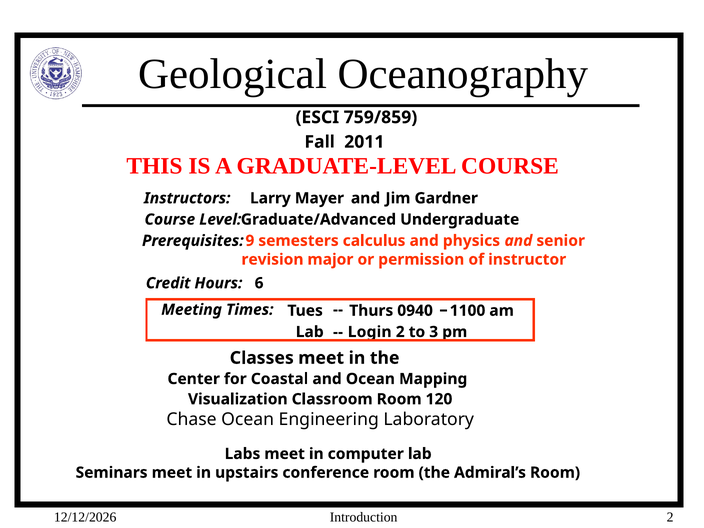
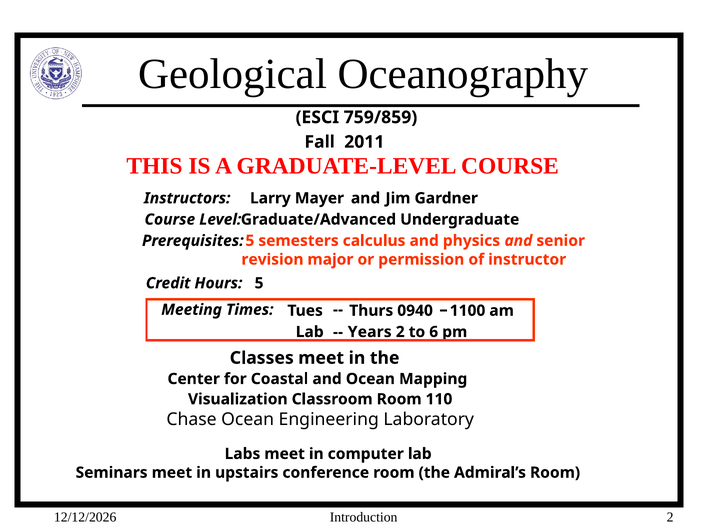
Prerequisites 9: 9 -> 5 (250, 241)
Hours 6: 6 -> 5 (259, 283)
Login: Login -> Years (370, 332)
3: 3 -> 6 (434, 332)
120: 120 -> 110 (439, 399)
